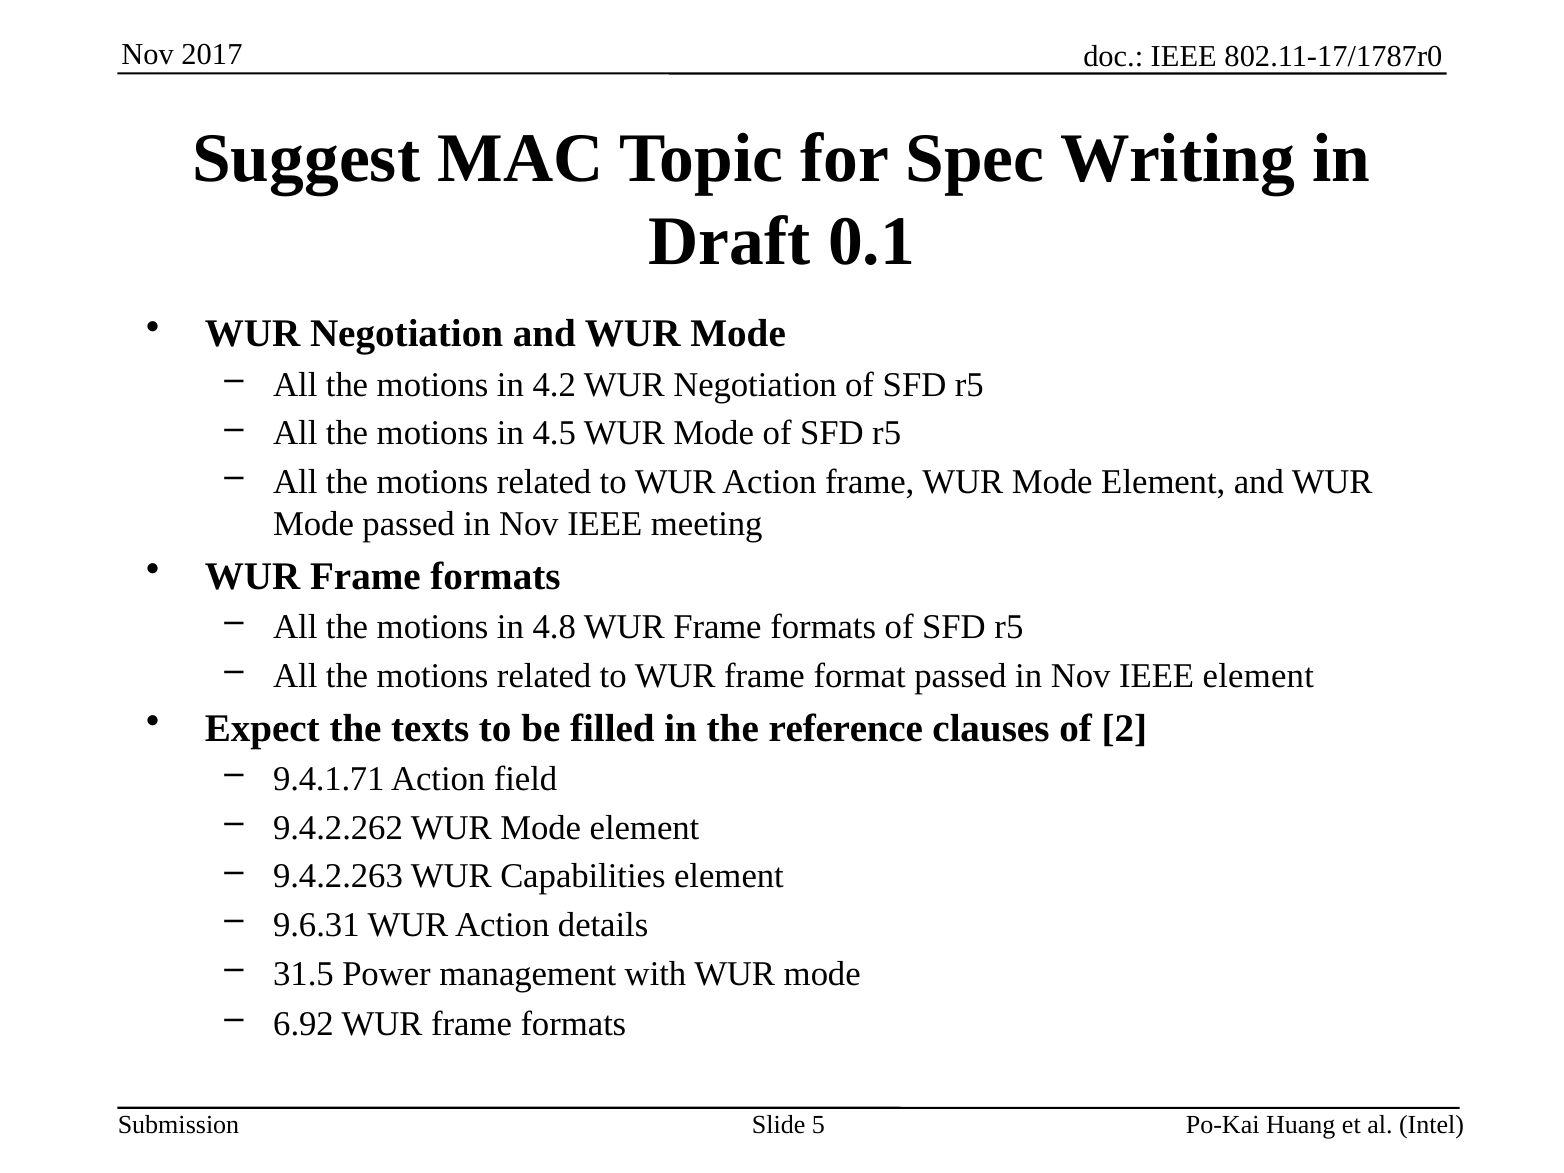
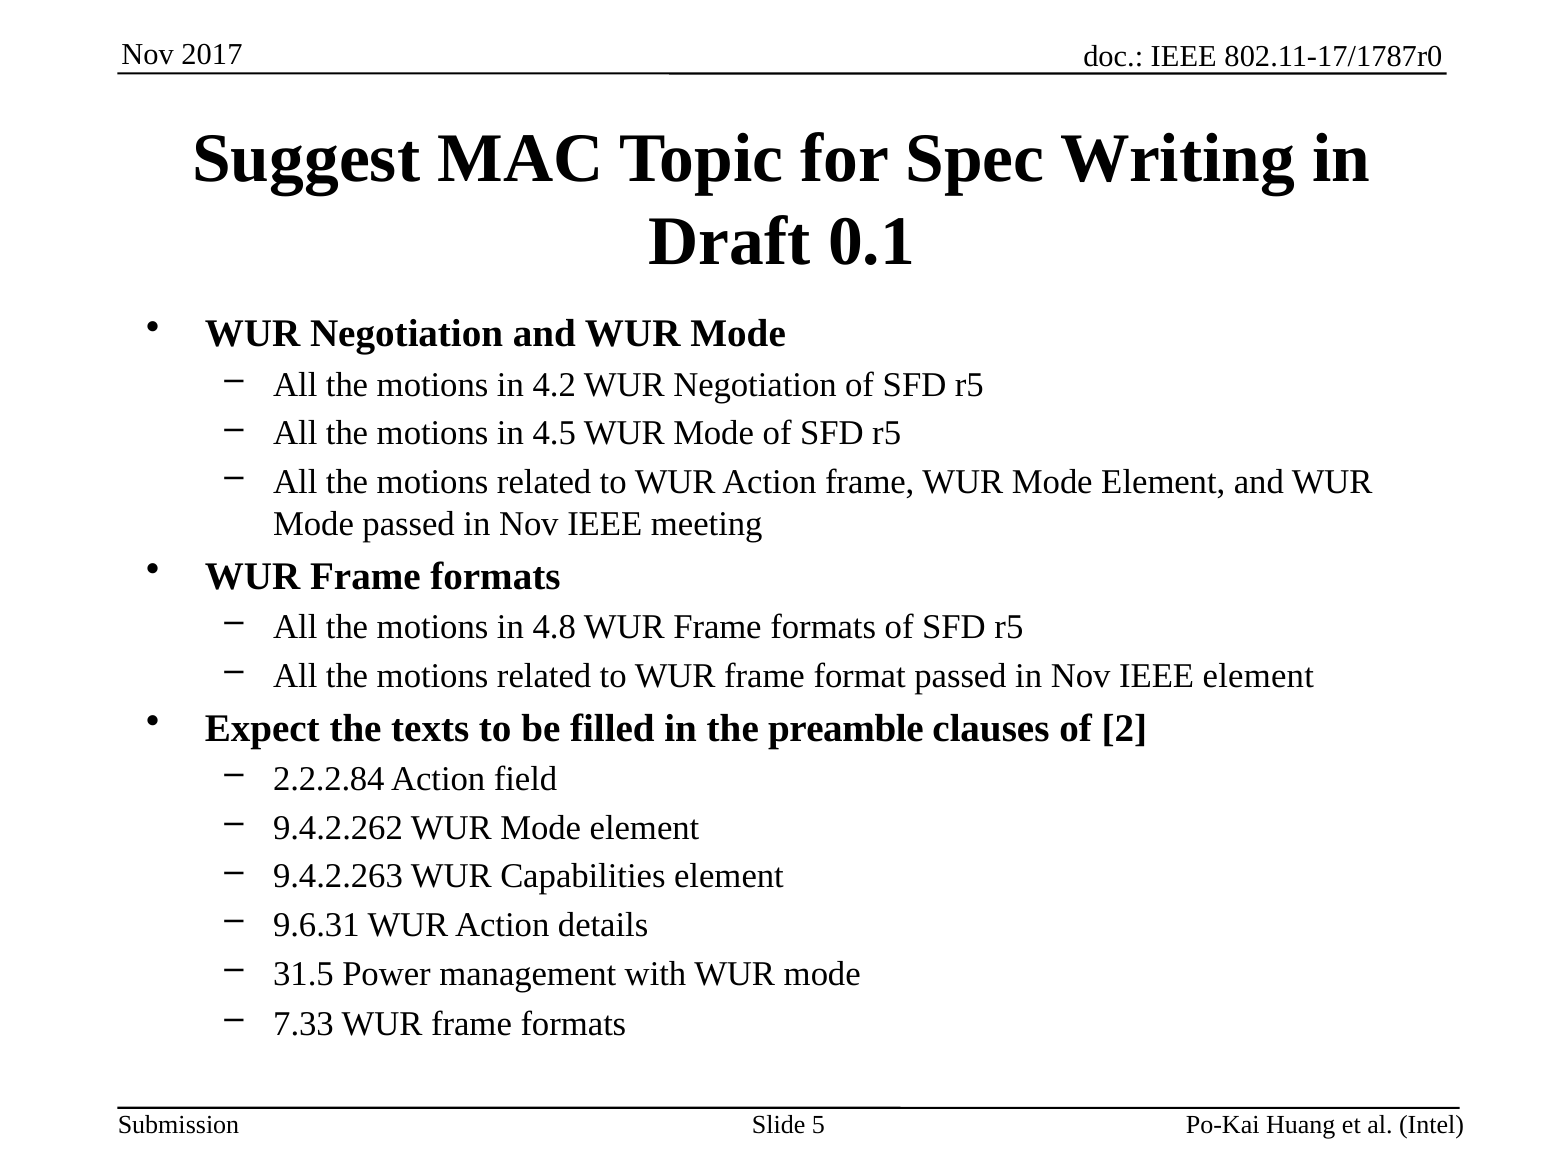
reference: reference -> preamble (846, 728)
9.4.1.71: 9.4.1.71 -> 2.2.2.84 (329, 779)
6.92: 6.92 -> 7.33 (304, 1024)
